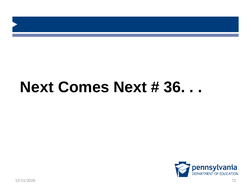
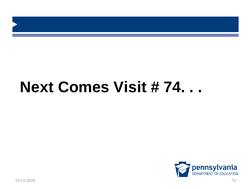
Comes Next: Next -> Visit (130, 87)
36: 36 -> 74 (174, 87)
